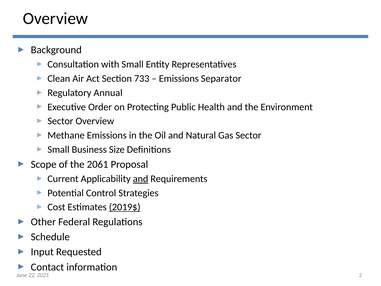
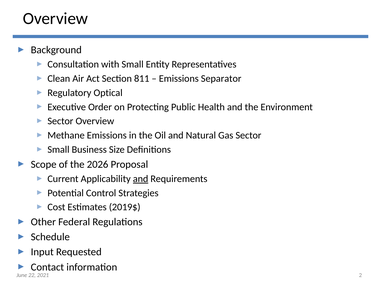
733: 733 -> 811 (142, 79)
Annual: Annual -> Optical (108, 93)
2061: 2061 -> 2026 (98, 164)
2019$ underline: present -> none (125, 207)
